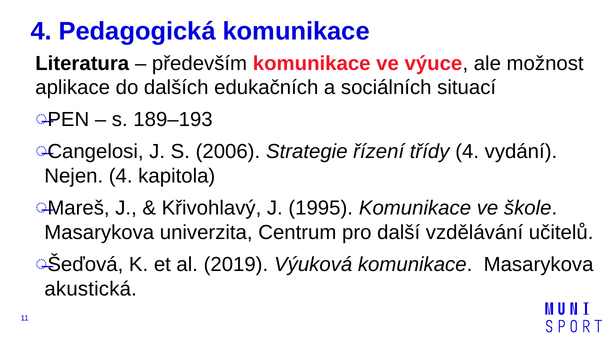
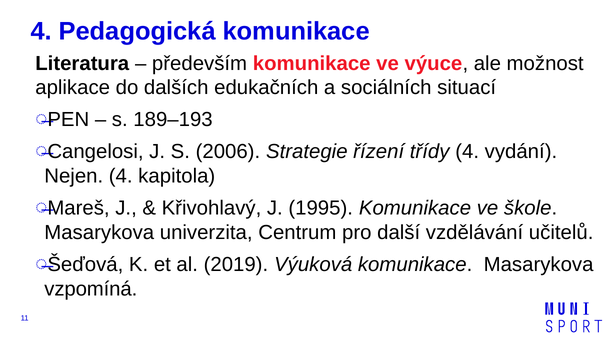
akustická: akustická -> vzpomíná (91, 290)
